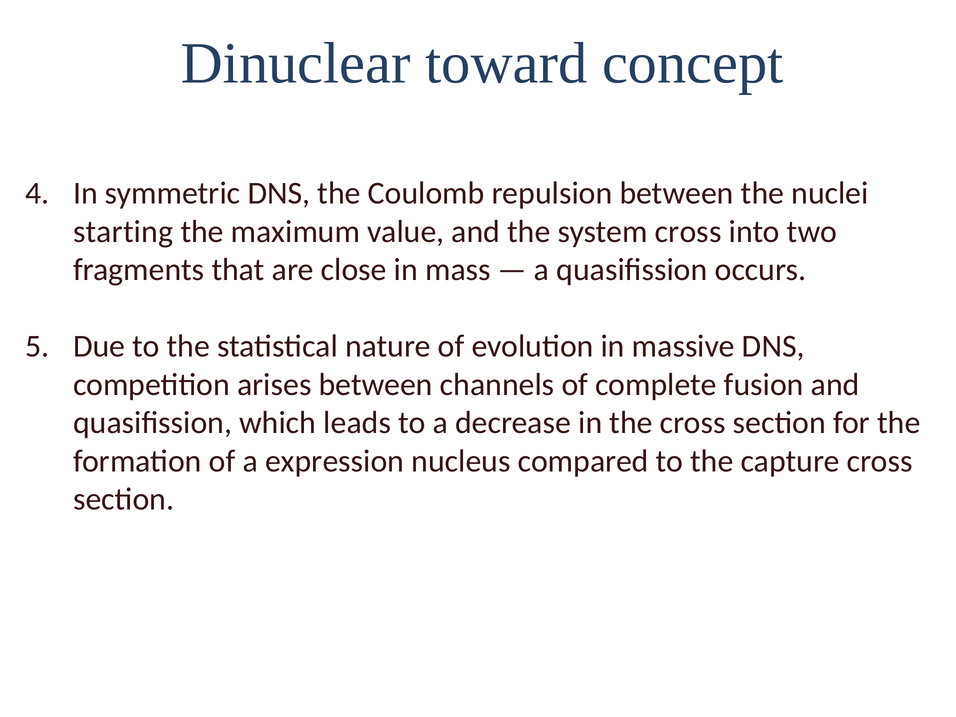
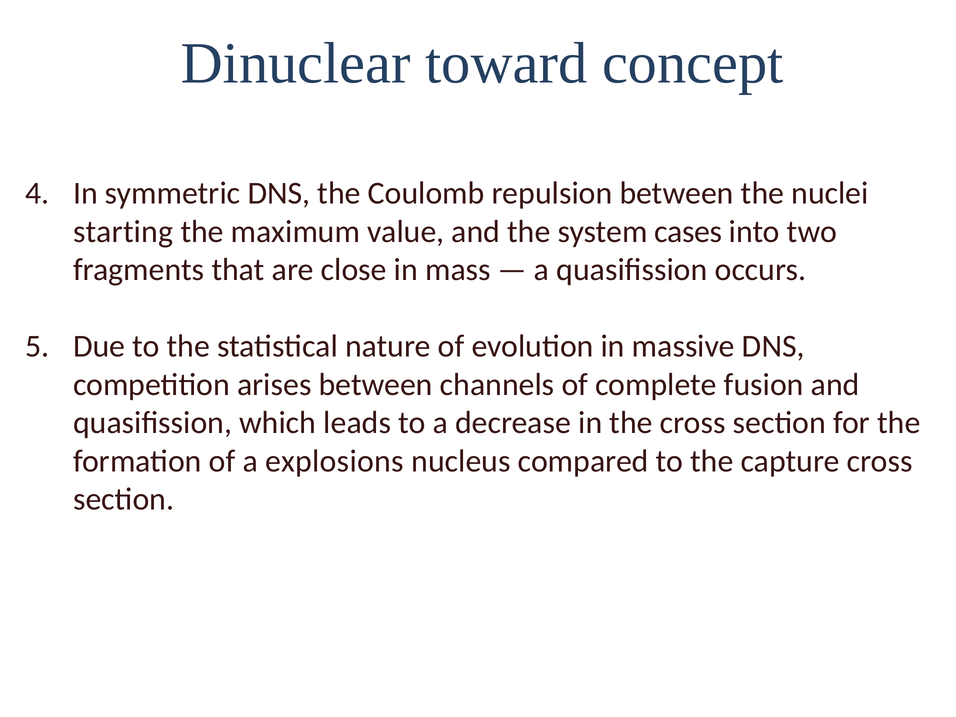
system cross: cross -> cases (688, 232)
expression: expression -> explosions (334, 461)
